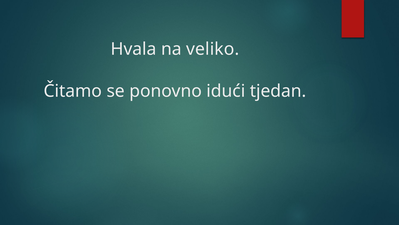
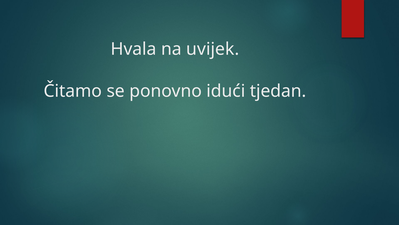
veliko: veliko -> uvijek (213, 49)
